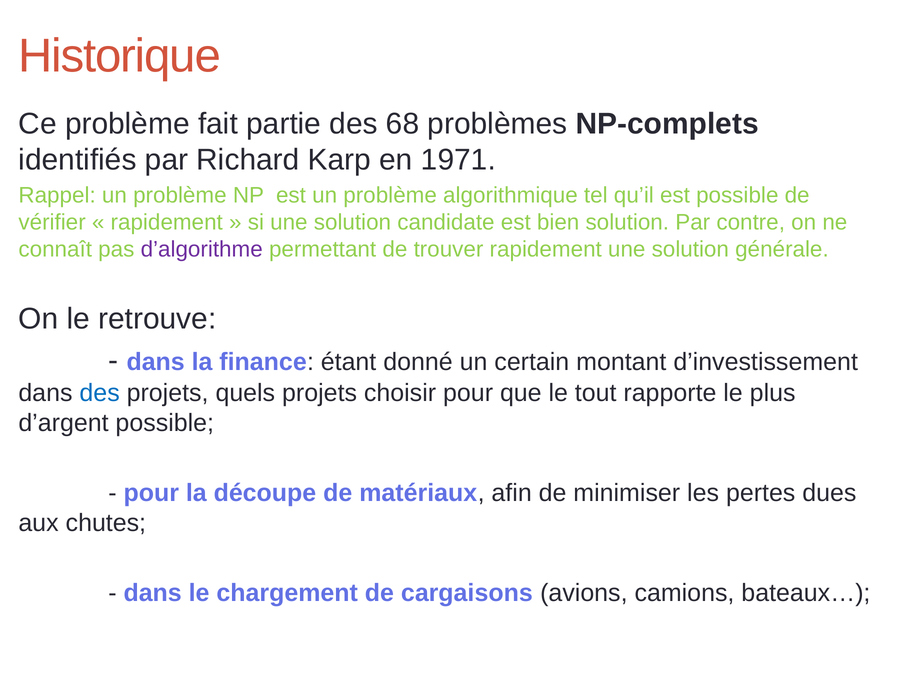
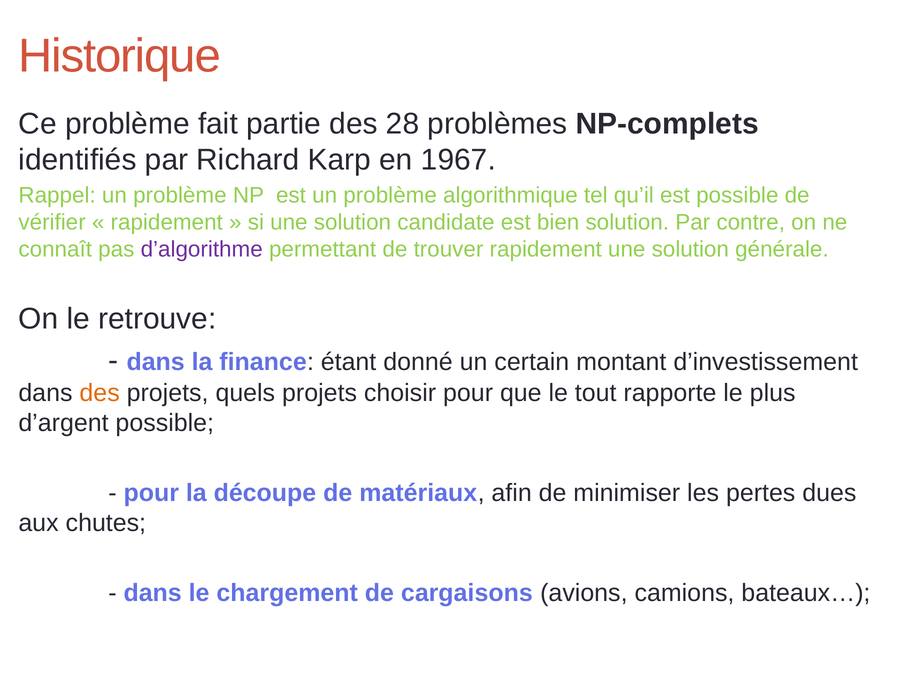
68: 68 -> 28 (403, 124)
1971: 1971 -> 1967 (458, 160)
des colour: blue -> orange (100, 393)
